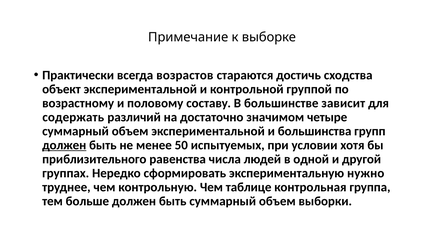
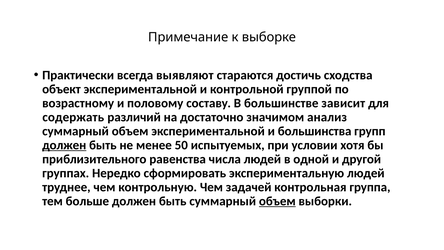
возрастов: возрастов -> выявляют (185, 75)
четыре: четыре -> анализ (327, 117)
экспериментальную нужно: нужно -> людей (366, 173)
таблице: таблице -> задачей (249, 187)
объем underline: none -> present (277, 201)
